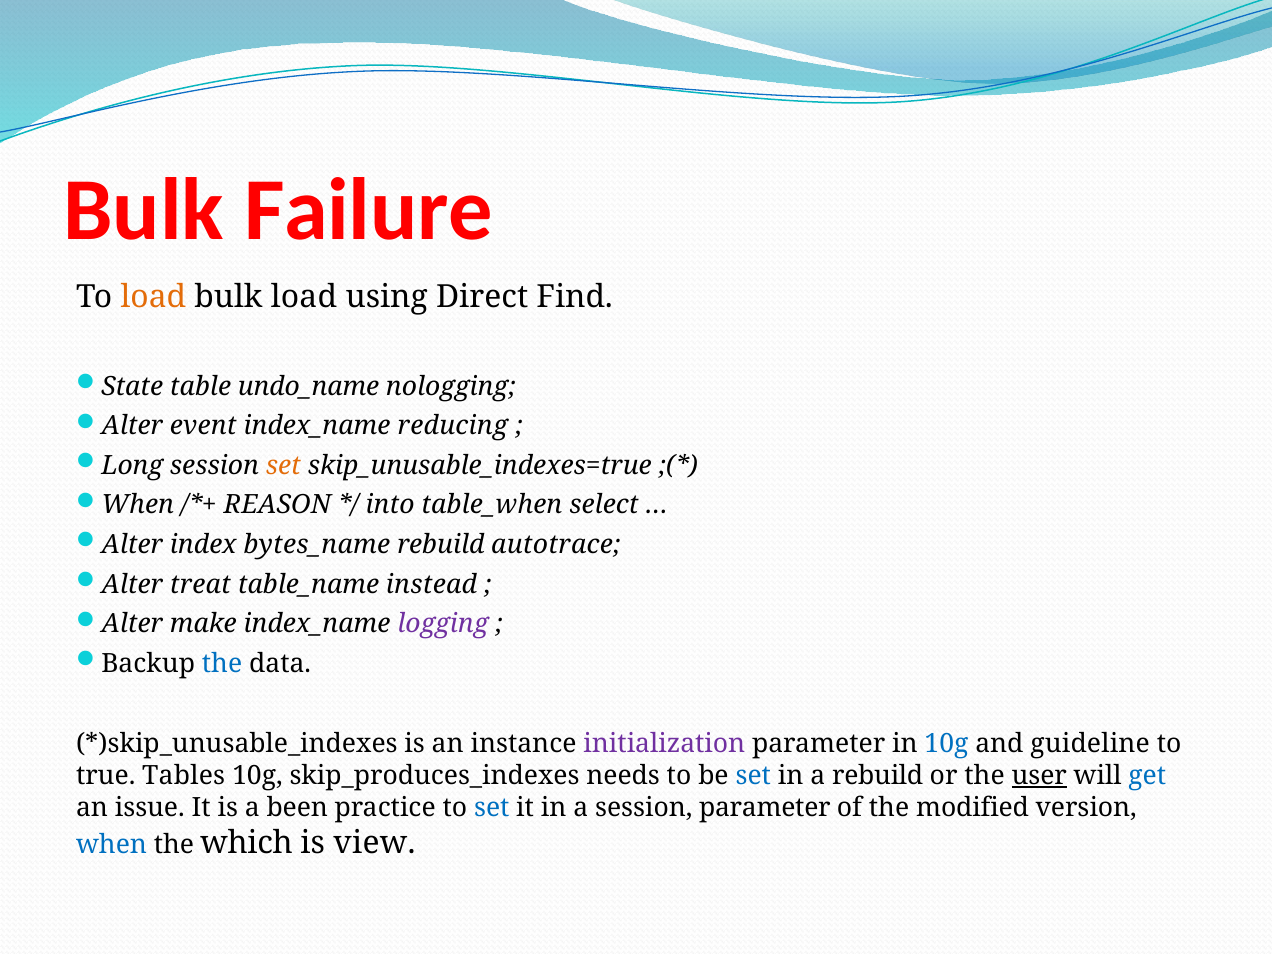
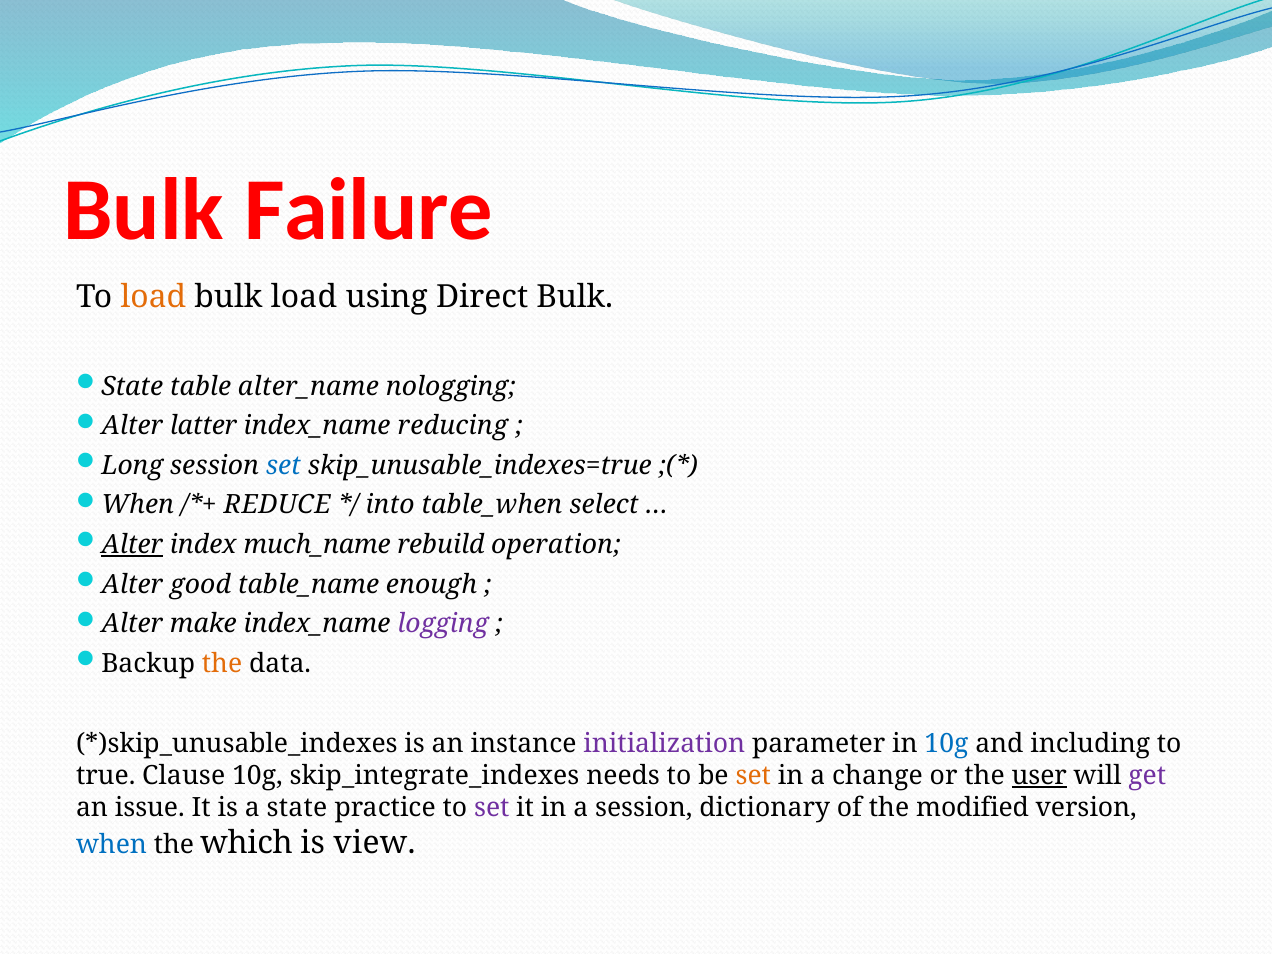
Direct Find: Find -> Bulk (575, 297)
undo_name: undo_name -> alter_name (308, 386)
event: event -> latter (203, 426)
set colour: orange -> blue (283, 466)
REASON: REASON -> REDUCE (277, 505)
Alter underline: none -> present (132, 545)
bytes_name: bytes_name -> much_name (317, 545)
autotrace: autotrace -> operation (556, 545)
treat: treat -> good (200, 584)
instead: instead -> enough (432, 584)
the colour: blue -> orange (222, 663)
guideline: guideline -> including (1090, 744)
Tables: Tables -> Clause (184, 776)
skip_produces_indexes: skip_produces_indexes -> skip_integrate_indexes (434, 776)
set colour: blue -> orange (753, 776)
a rebuild: rebuild -> change (877, 776)
get colour: blue -> purple (1147, 776)
a been: been -> state (297, 808)
set colour: blue -> purple (492, 808)
session parameter: parameter -> dictionary (765, 808)
